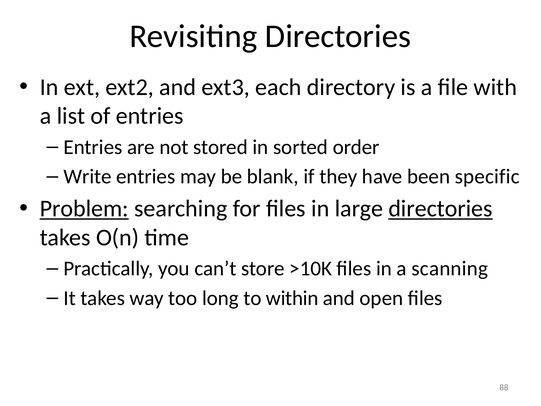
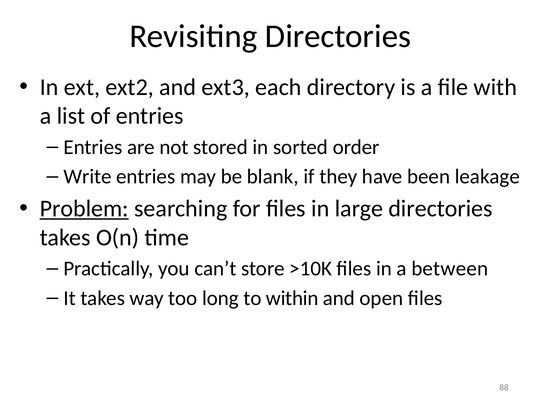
specific: specific -> leakage (487, 176)
directories underline: present -> none (440, 209)
scanning: scanning -> between (450, 268)
